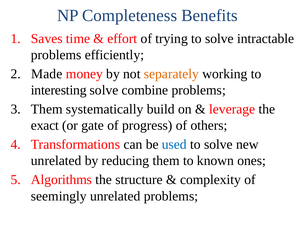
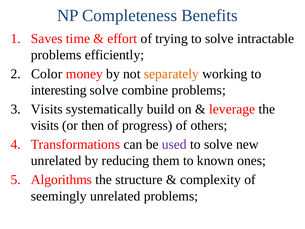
Made: Made -> Color (47, 74)
Them: Them -> Visits (47, 109)
exact: exact -> visits (45, 125)
gate: gate -> then (93, 125)
used colour: blue -> purple (174, 144)
